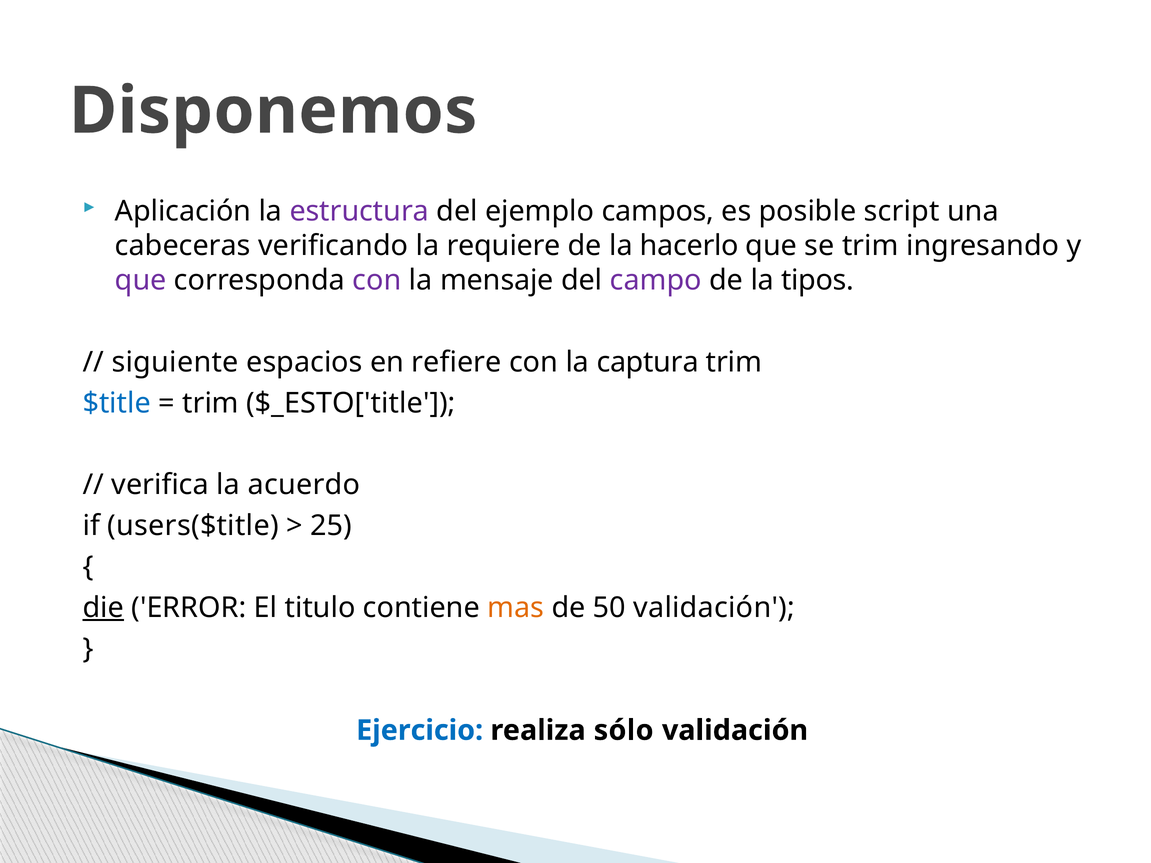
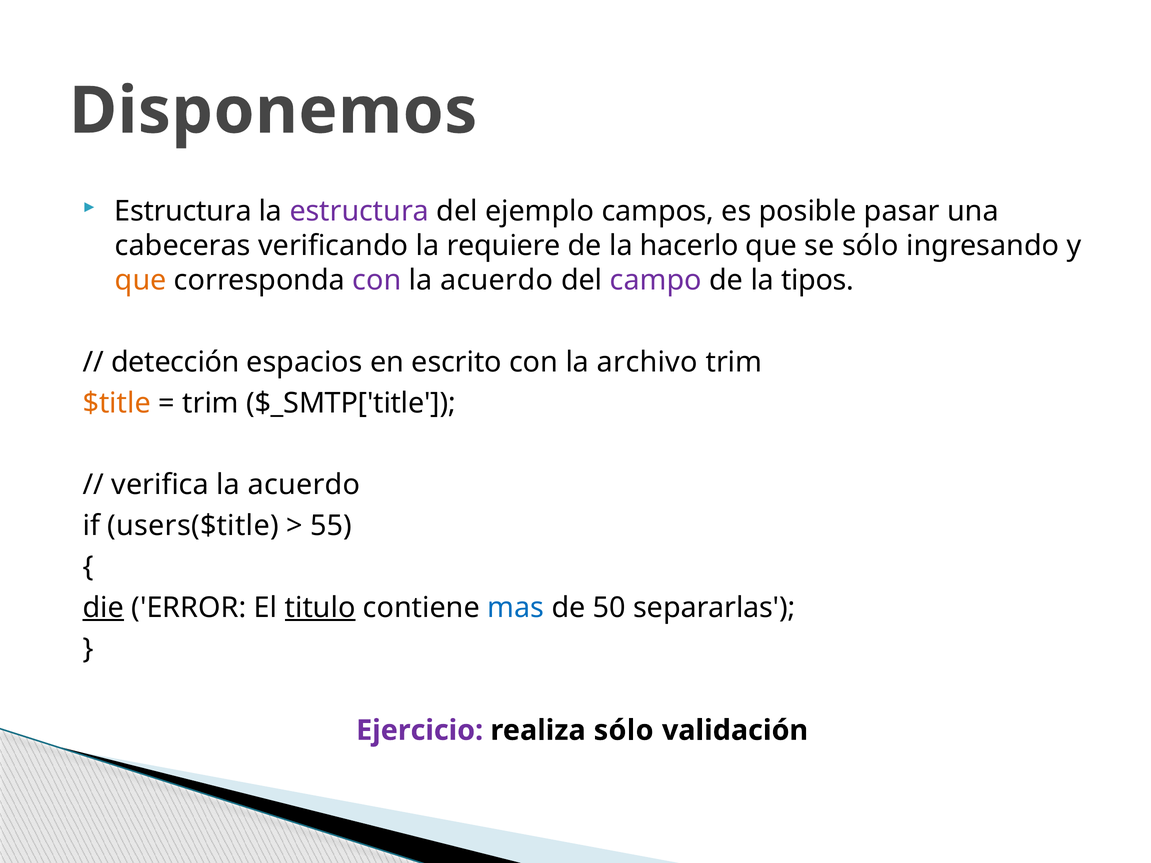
Aplicación: Aplicación -> Estructura (183, 211)
script: script -> pasar (902, 211)
se trim: trim -> sólo (870, 246)
que colour: purple -> orange (141, 280)
mensaje: mensaje -> acuerdo (497, 280)
siguiente: siguiente -> detección (175, 362)
refiere: refiere -> escrito (457, 362)
captura: captura -> archivo (647, 362)
$title colour: blue -> orange (117, 403)
$_ESTO['title: $_ESTO['title -> $_SMTP['title (351, 403)
25: 25 -> 55 (331, 526)
titulo underline: none -> present (320, 608)
mas colour: orange -> blue (516, 608)
50 validación: validación -> separarlas (714, 608)
Ejercicio colour: blue -> purple (420, 731)
